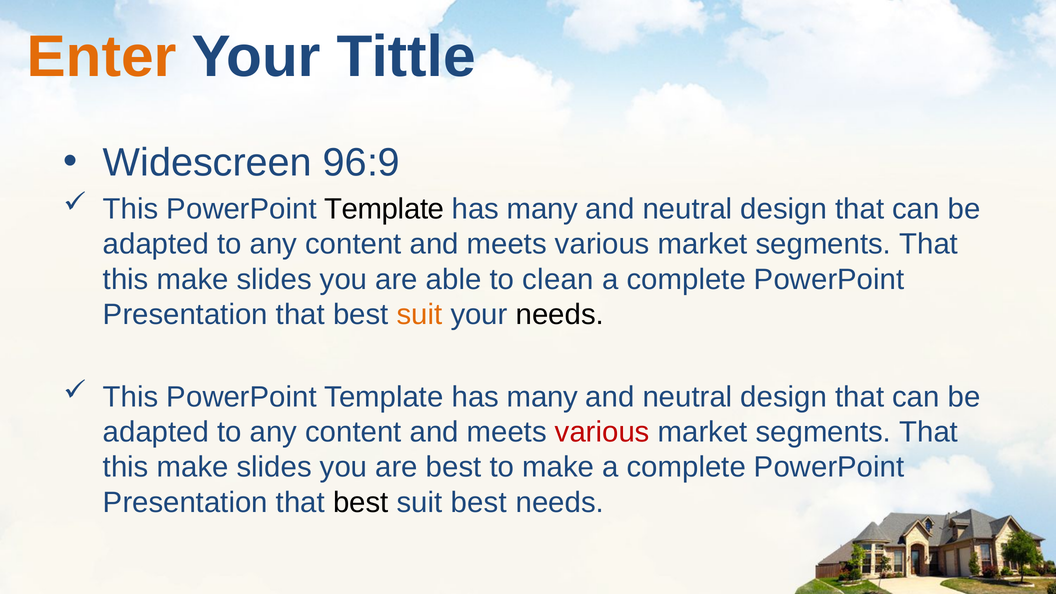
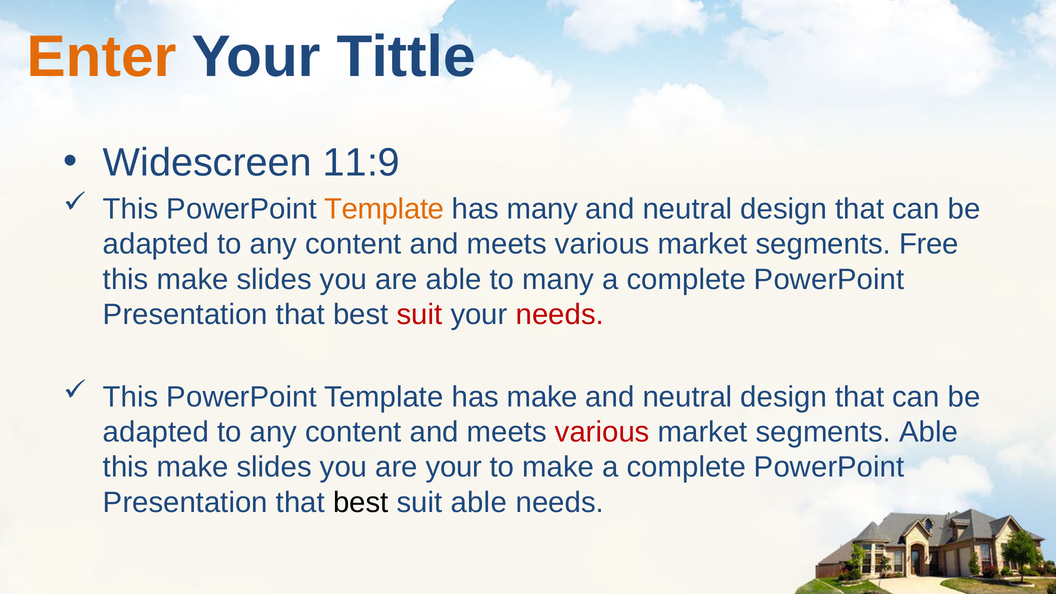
96:9: 96:9 -> 11:9 (361, 162)
Template colour: black -> orange (384, 209)
That: That -> Free (929, 244)
to clean: clean -> many (558, 279)
suit colour: orange -> red (420, 315)
needs colour: black -> red (560, 315)
many: many -> make (542, 397)
That: That -> Able (929, 432)
are best: best -> your (454, 467)
suit best: best -> able (479, 502)
